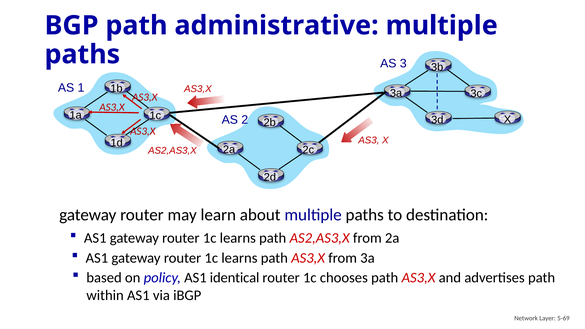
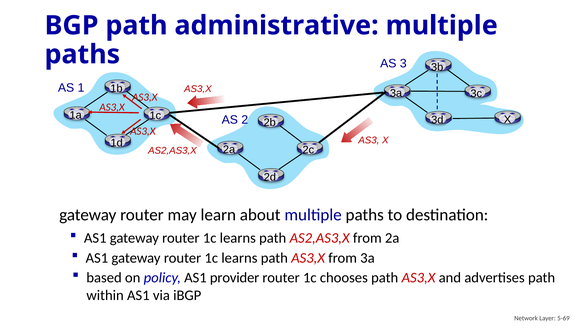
identical: identical -> provider (235, 278)
